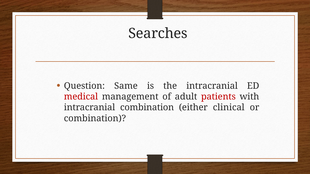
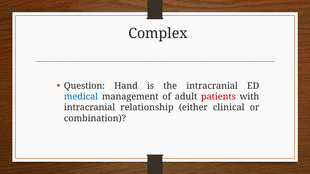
Searches: Searches -> Complex (158, 34)
Same: Same -> Hand (126, 86)
medical colour: red -> blue (81, 97)
intracranial combination: combination -> relationship (147, 108)
